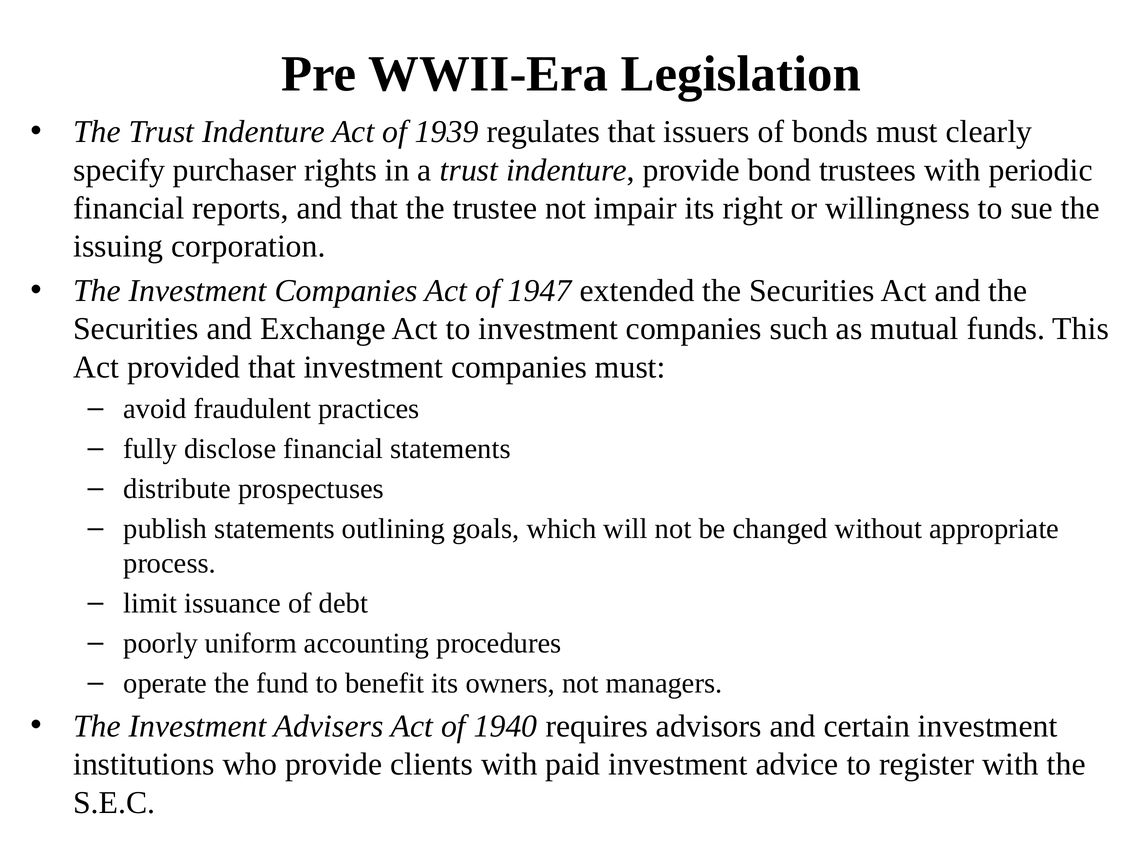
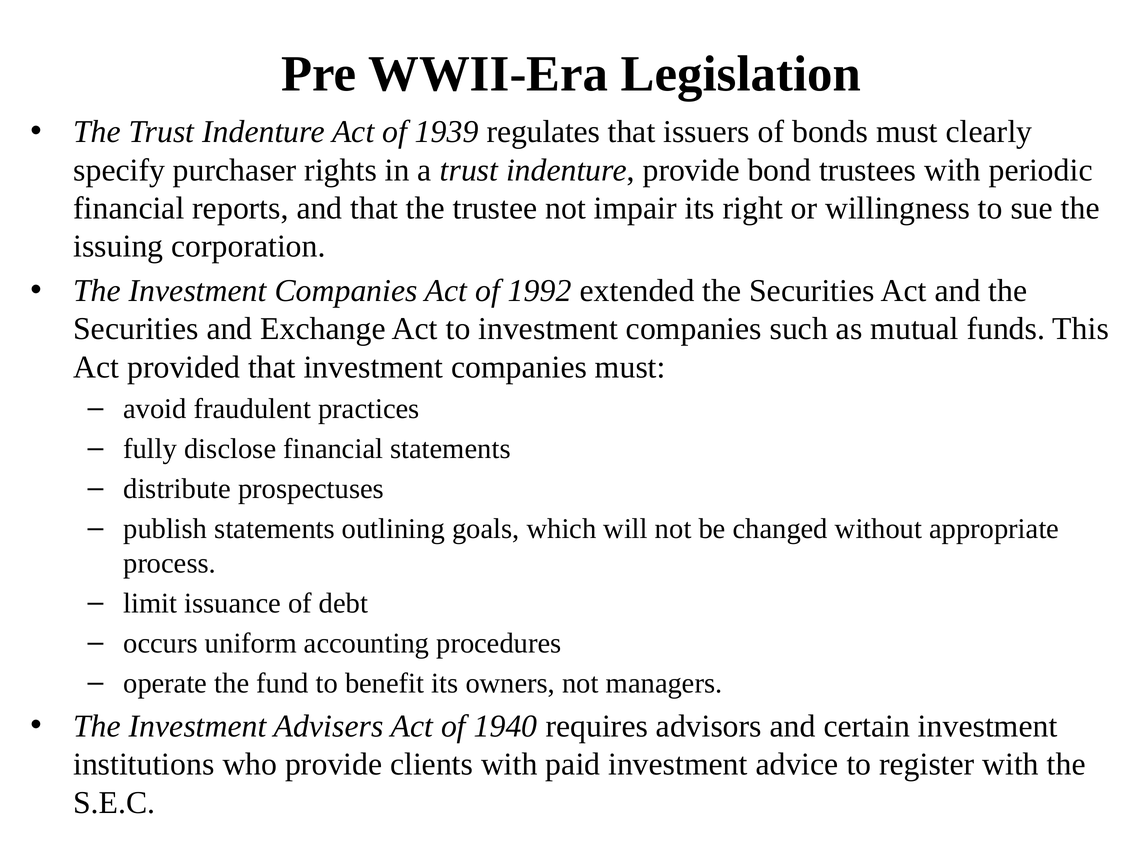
1947: 1947 -> 1992 (540, 291)
poorly: poorly -> occurs (161, 643)
